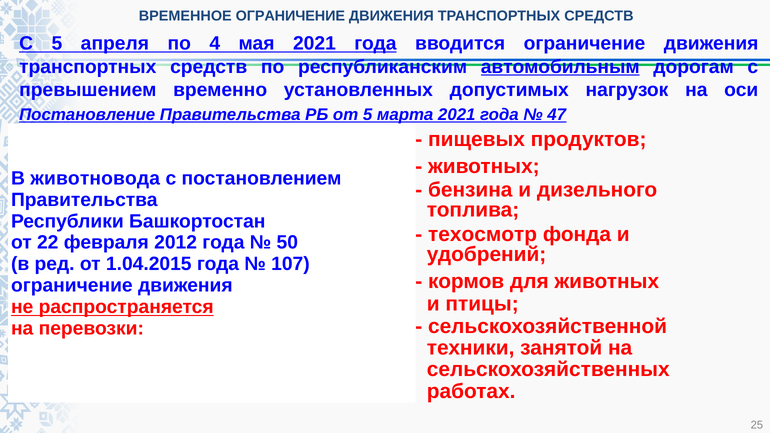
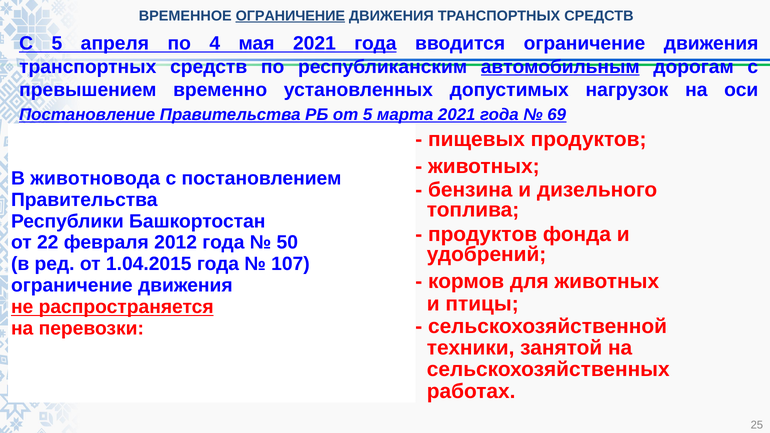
ОГРАНИЧЕНИЕ underline: none -> present (290, 16)
47: 47 -> 69 (557, 115)
техосмотр: техосмотр -> продуктов (483, 234)
